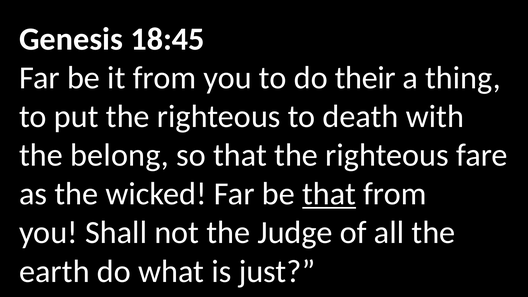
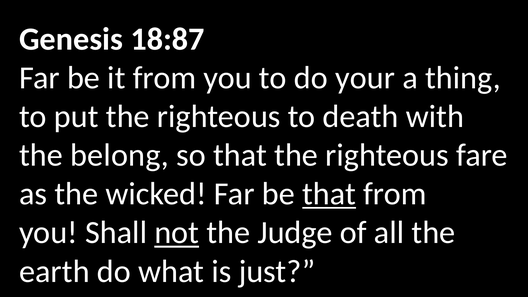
18:45: 18:45 -> 18:87 (167, 39)
their: their -> your (365, 78)
not underline: none -> present (177, 233)
